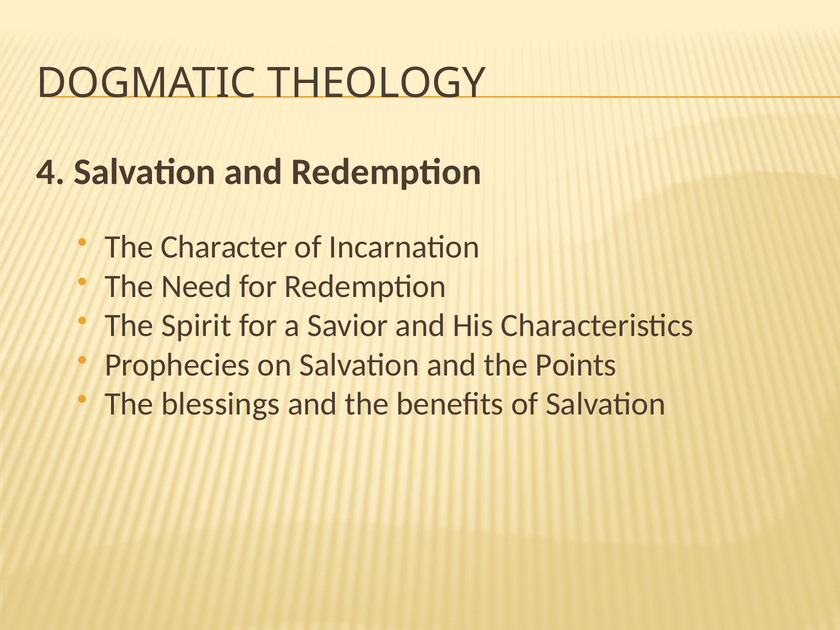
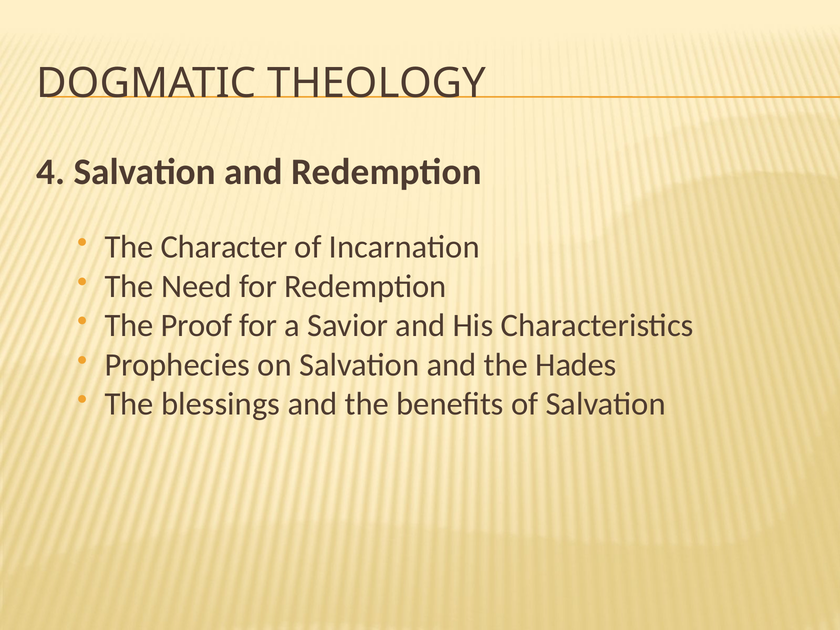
Spirit: Spirit -> Proof (197, 326)
Points: Points -> Hades (576, 365)
